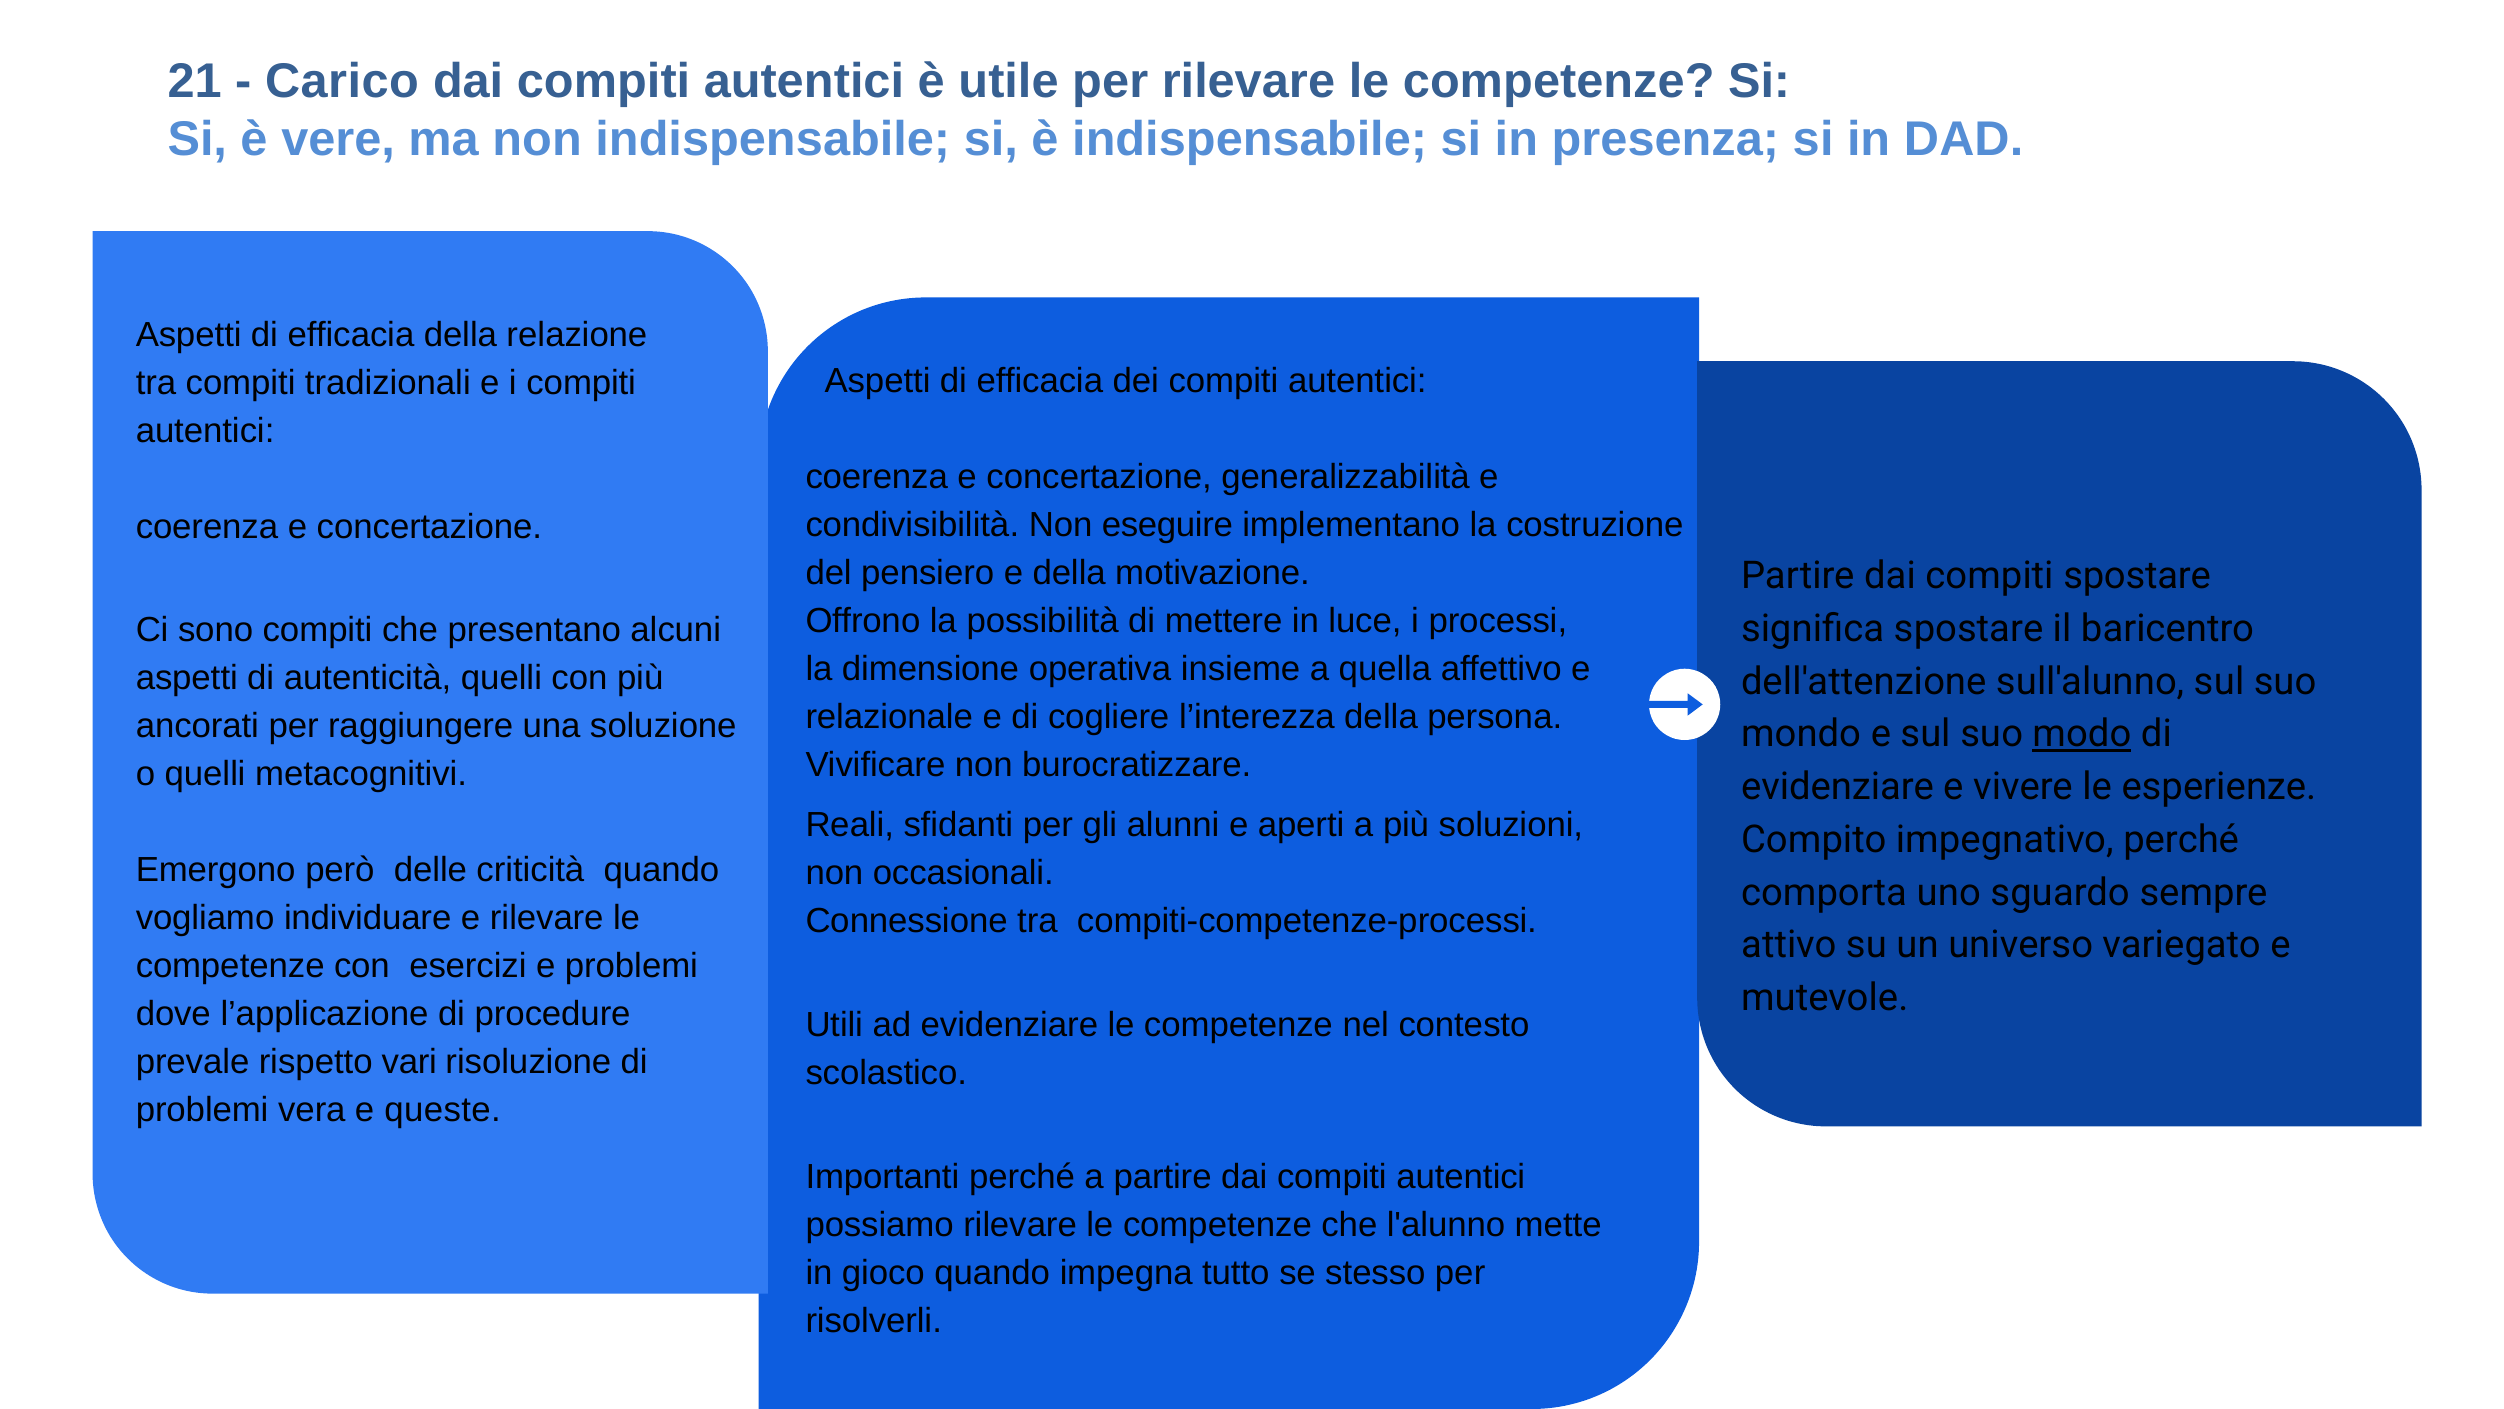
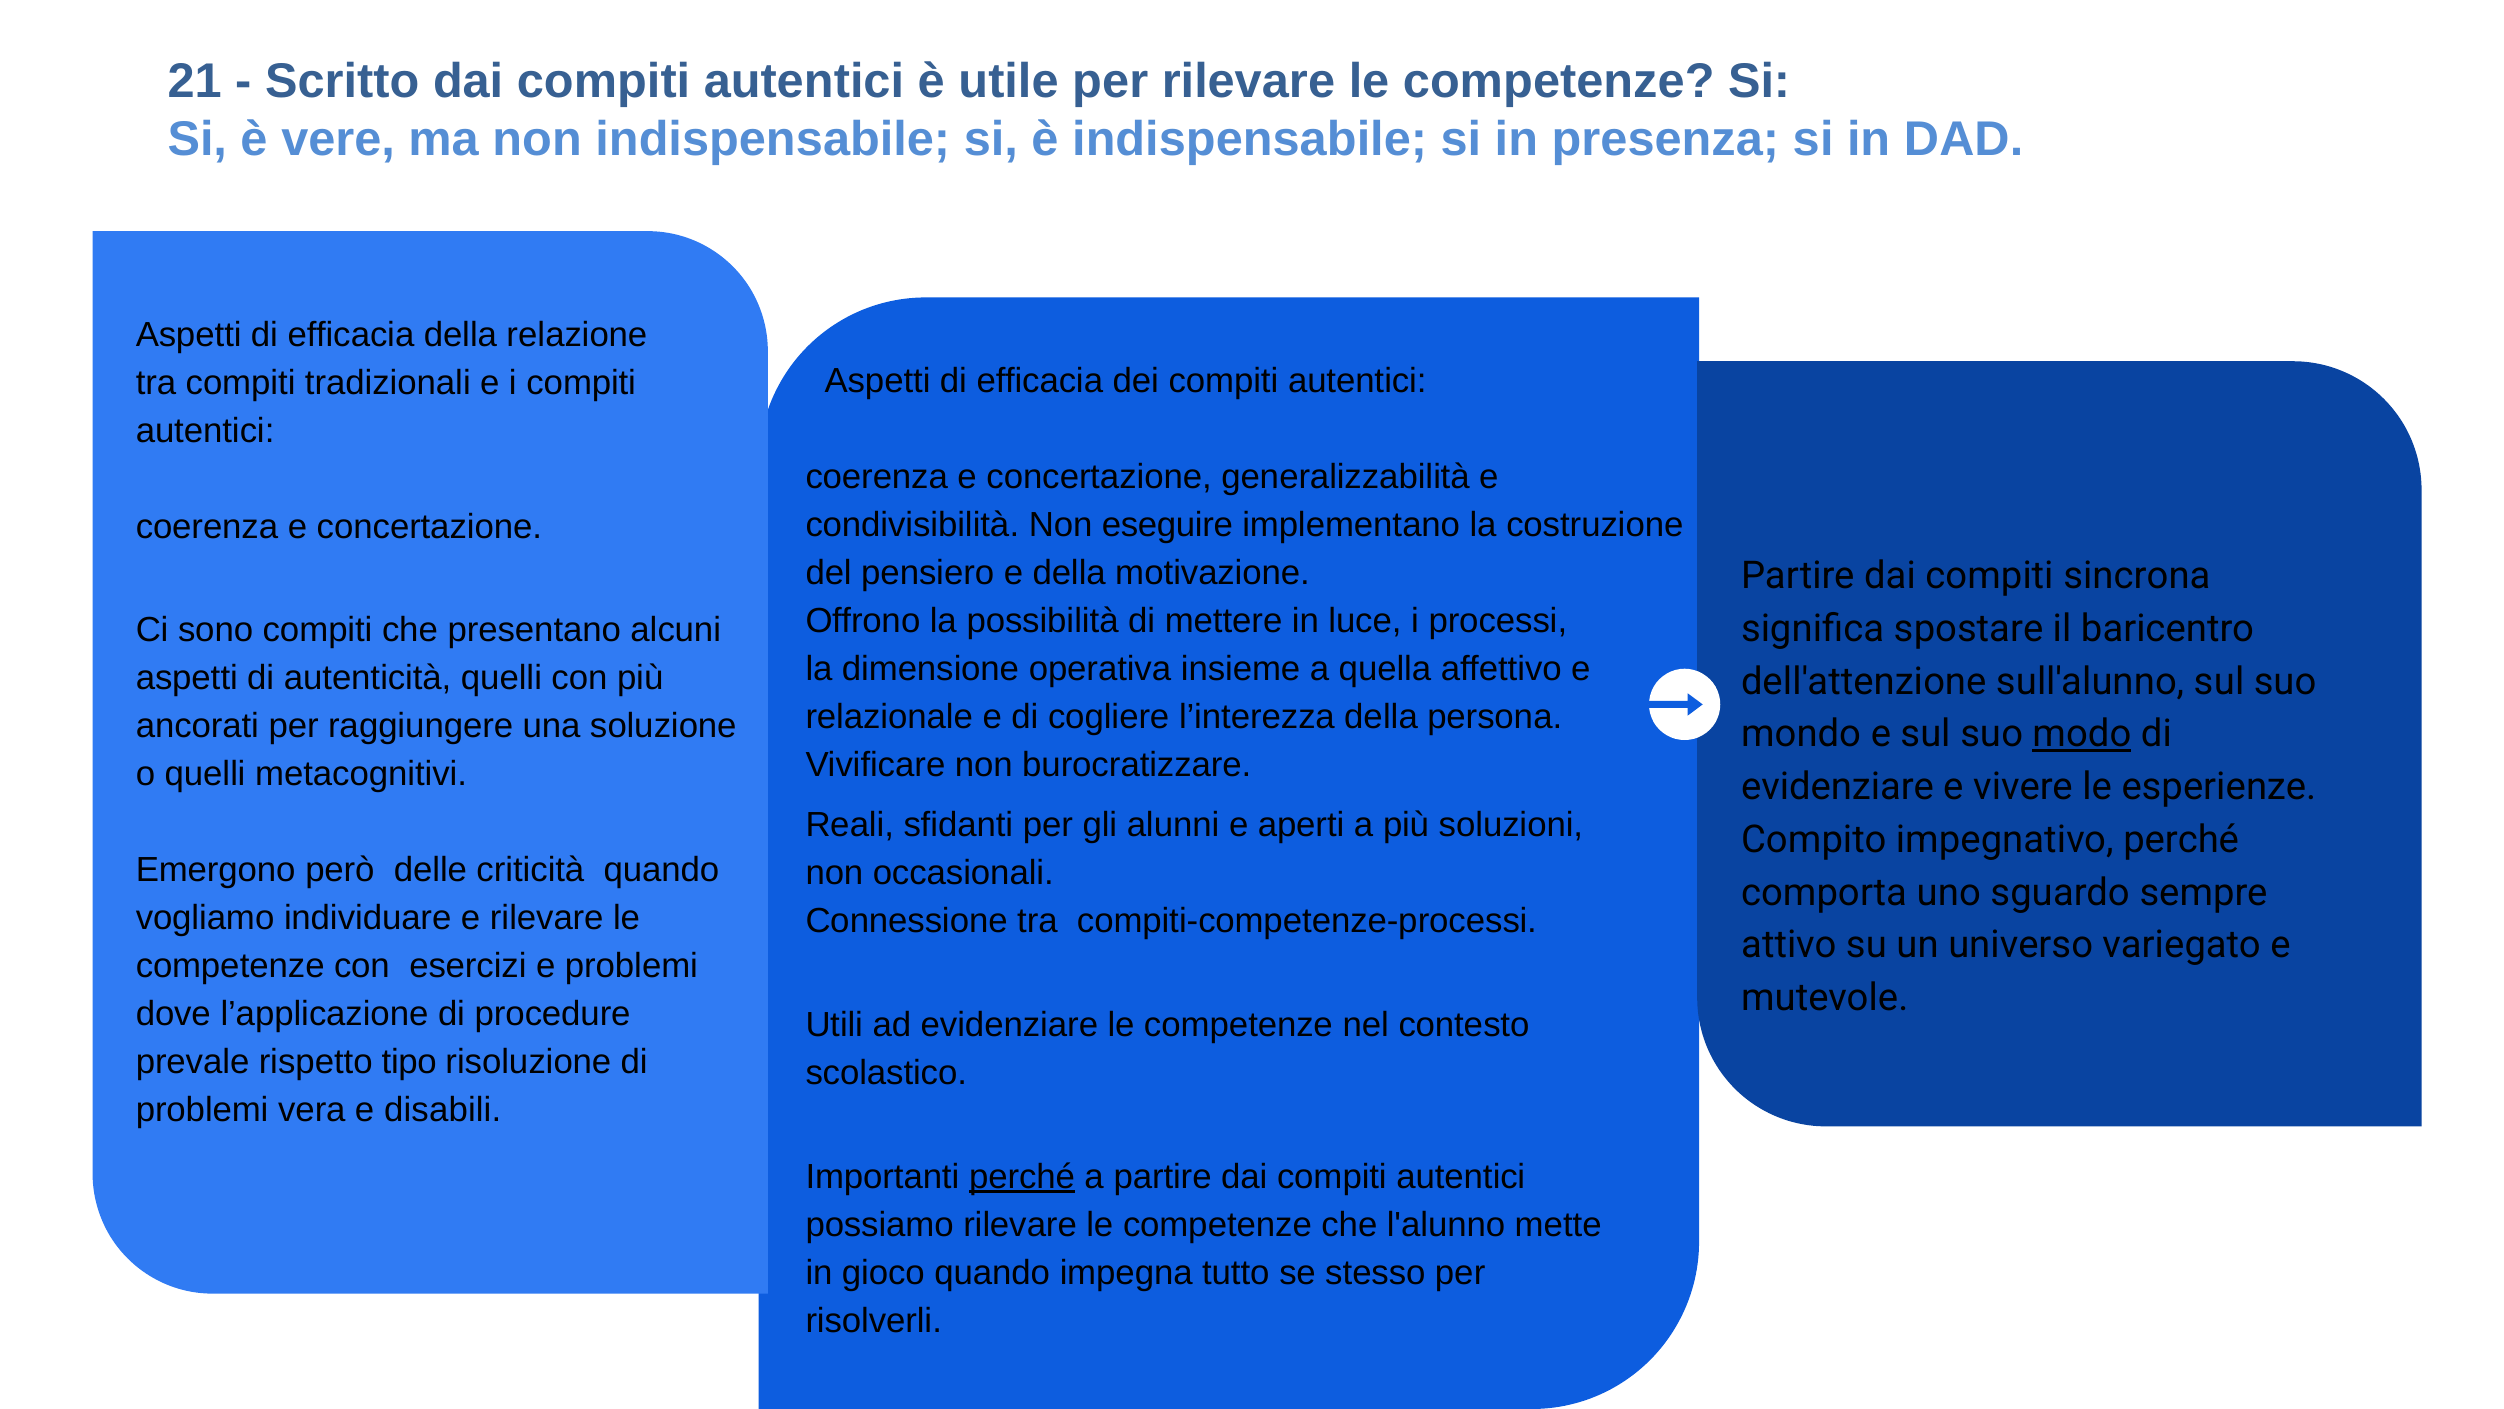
Carico: Carico -> Scritto (342, 81)
compiti spostare: spostare -> sincrona (2137, 576)
vari: vari -> tipo (409, 1062)
queste: queste -> disabili (443, 1110)
perché underline: none -> present (1022, 1176)
